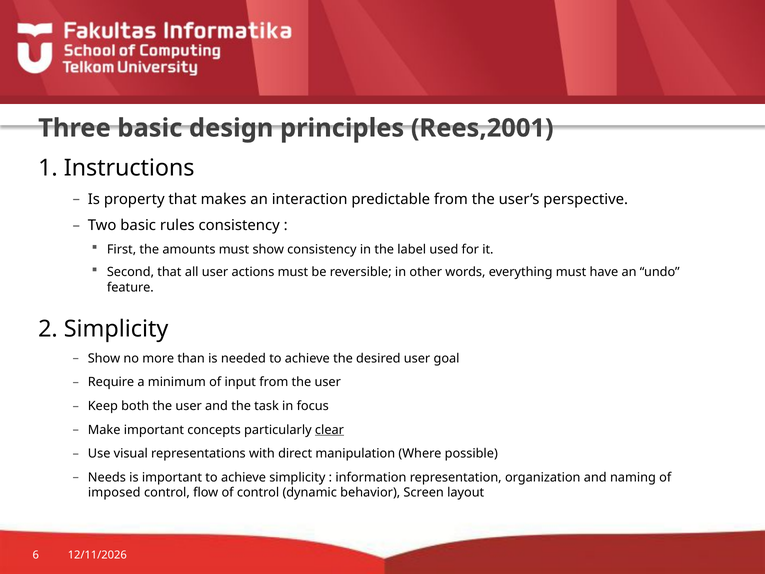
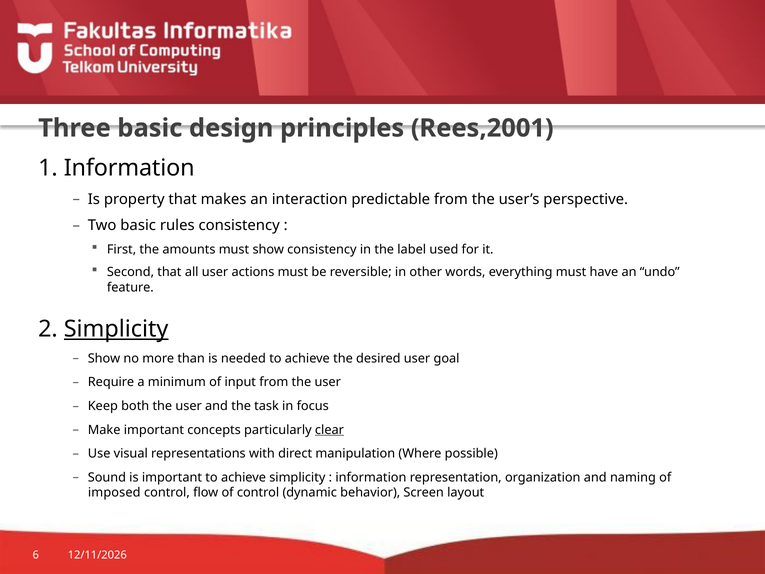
1 Instructions: Instructions -> Information (129, 168)
Simplicity underline: none -> present (116, 329)
Needs: Needs -> Sound (107, 477)
